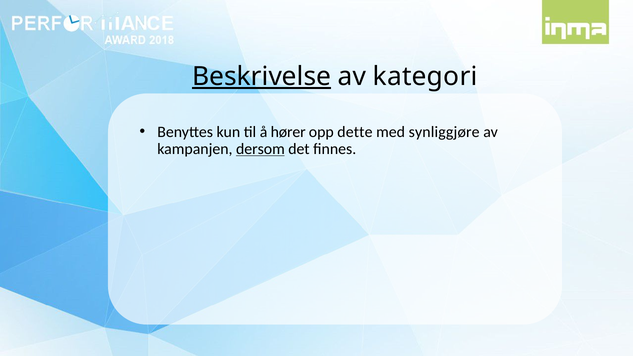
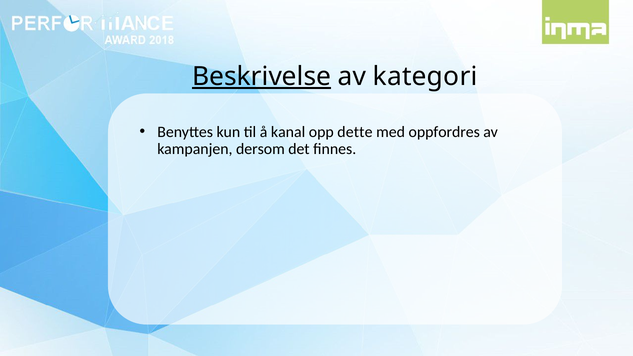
hører: hører -> kanal (288, 132)
synliggjøre: synliggjøre -> oppfordres (444, 132)
dersom underline: present -> none (260, 149)
